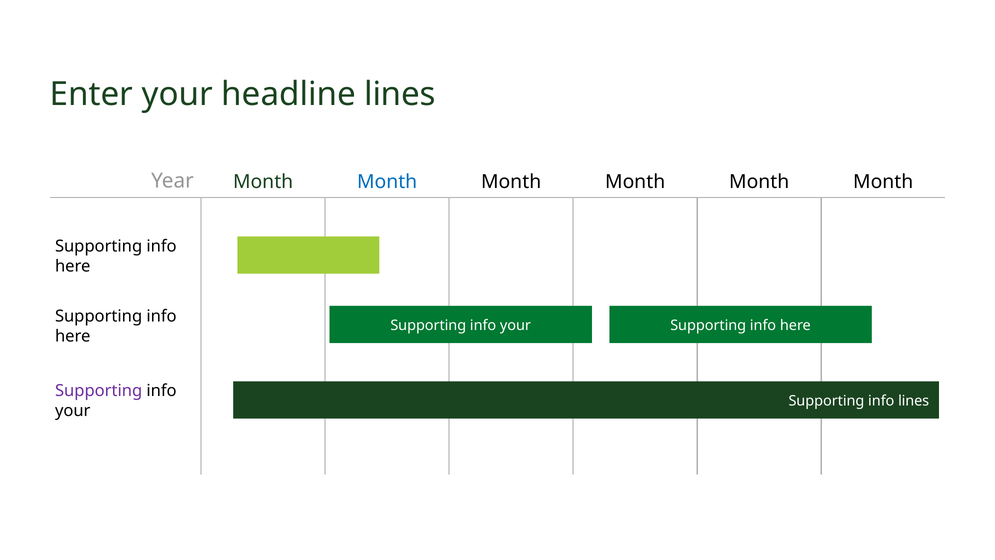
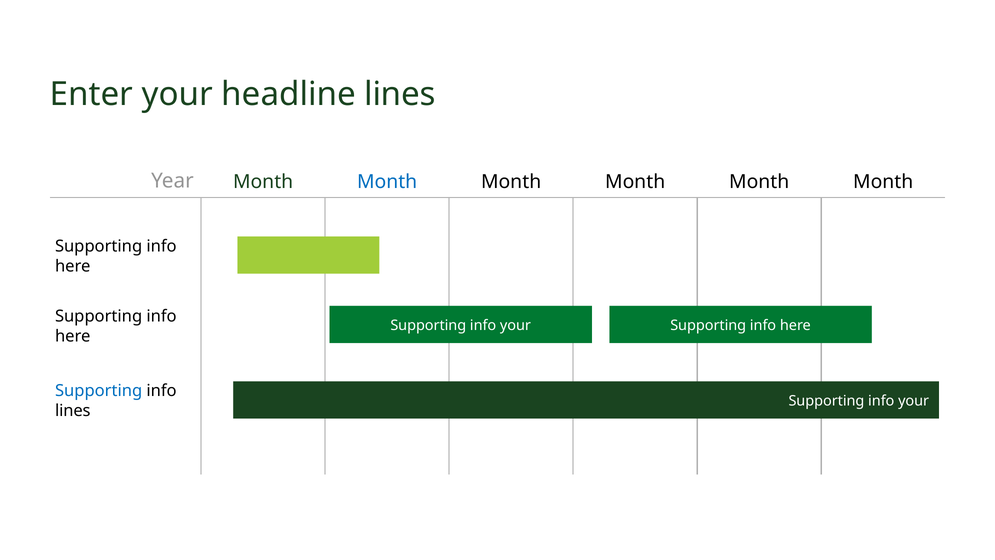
Supporting colour: purple -> blue (99, 391)
lines: lines -> your (914, 401)
your: your -> lines (73, 411)
